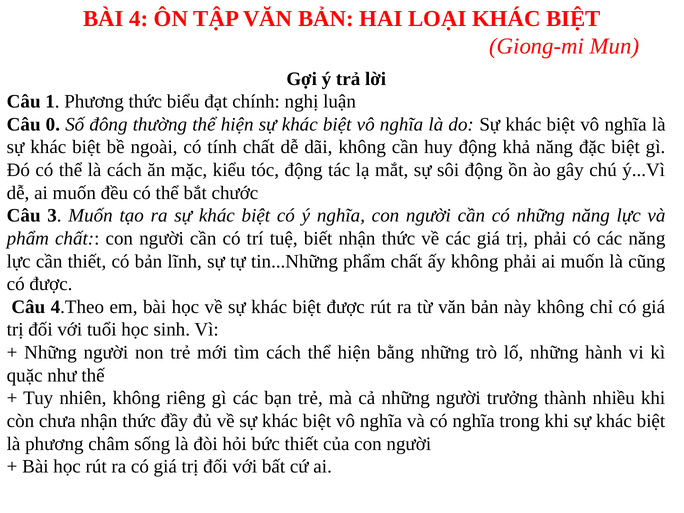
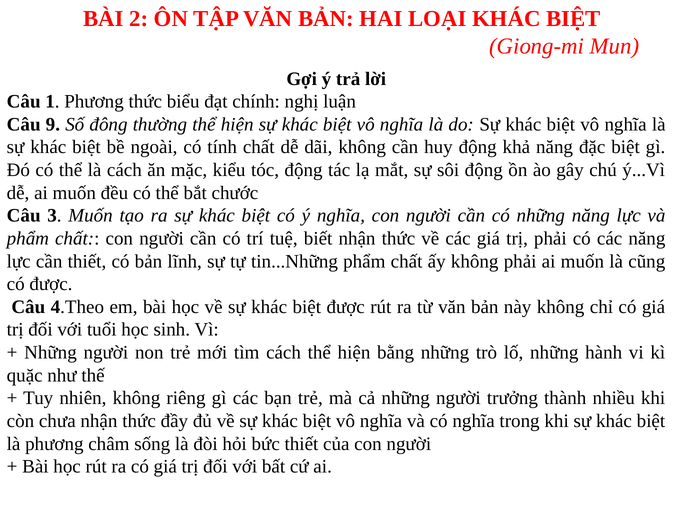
4: 4 -> 2 (139, 19)
0: 0 -> 9 (53, 124)
